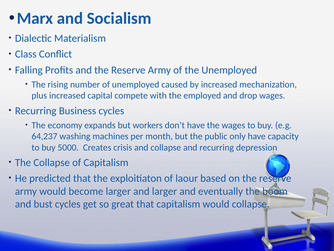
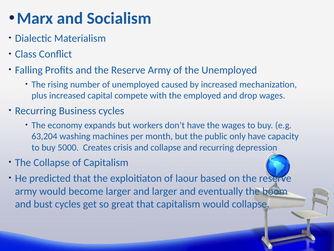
64,237: 64,237 -> 63,204 (44, 136)
